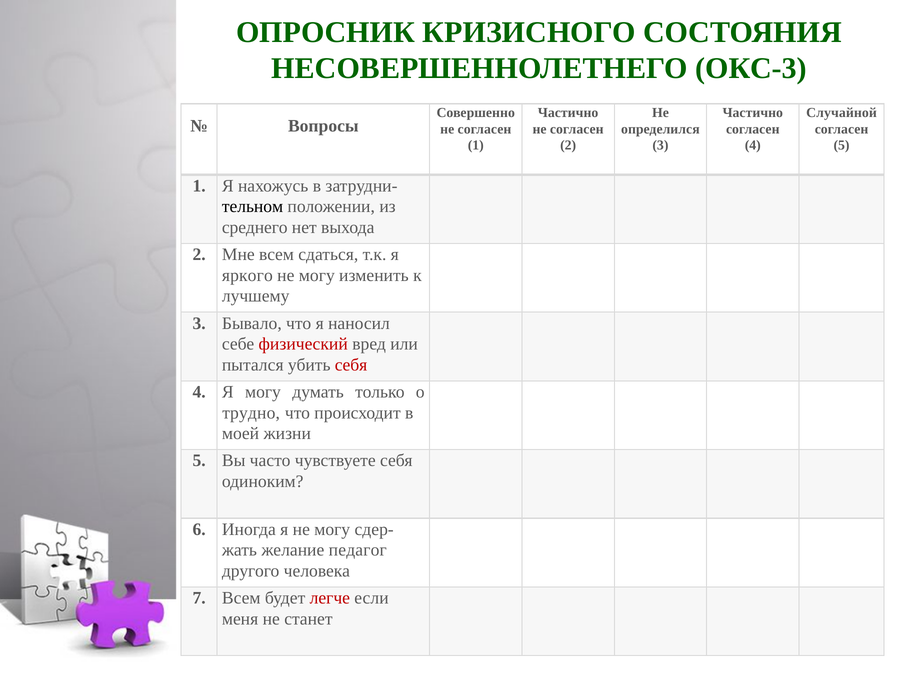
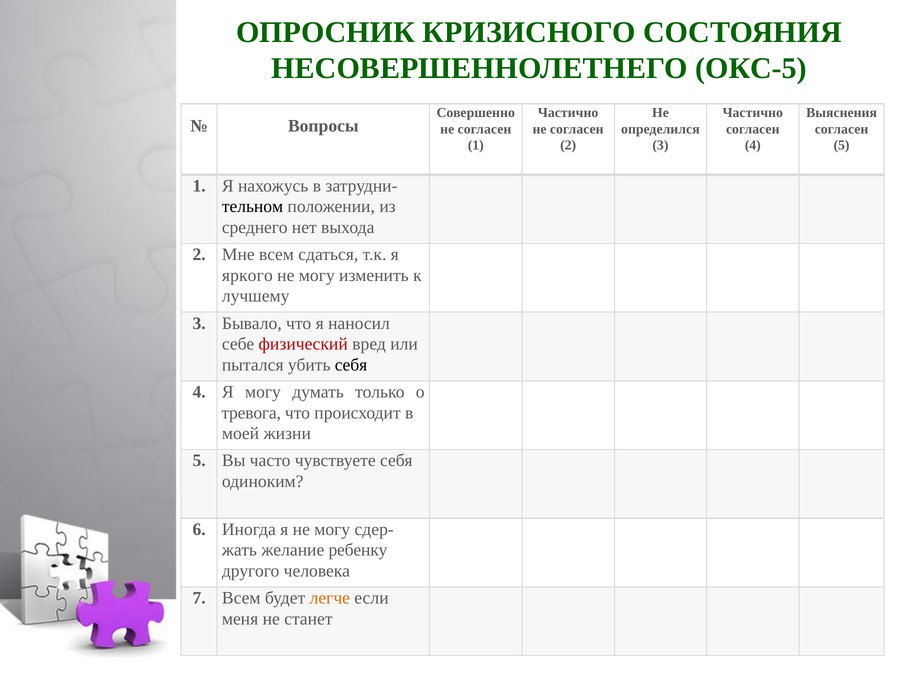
ОКС-3: ОКС-3 -> ОКС-5 (751, 68)
Случайной: Случайной -> Выяснения (842, 113)
себя colour: red -> black (351, 365)
трудно: трудно -> тревога (251, 413)
педагог: педагог -> ребенку (358, 551)
легче colour: red -> orange (330, 599)
